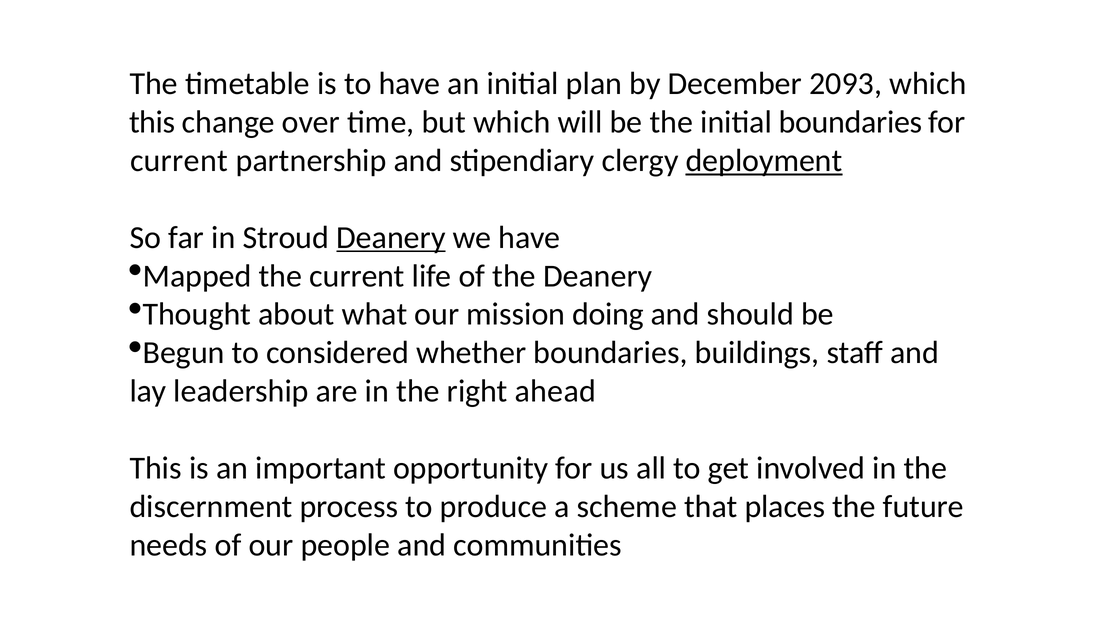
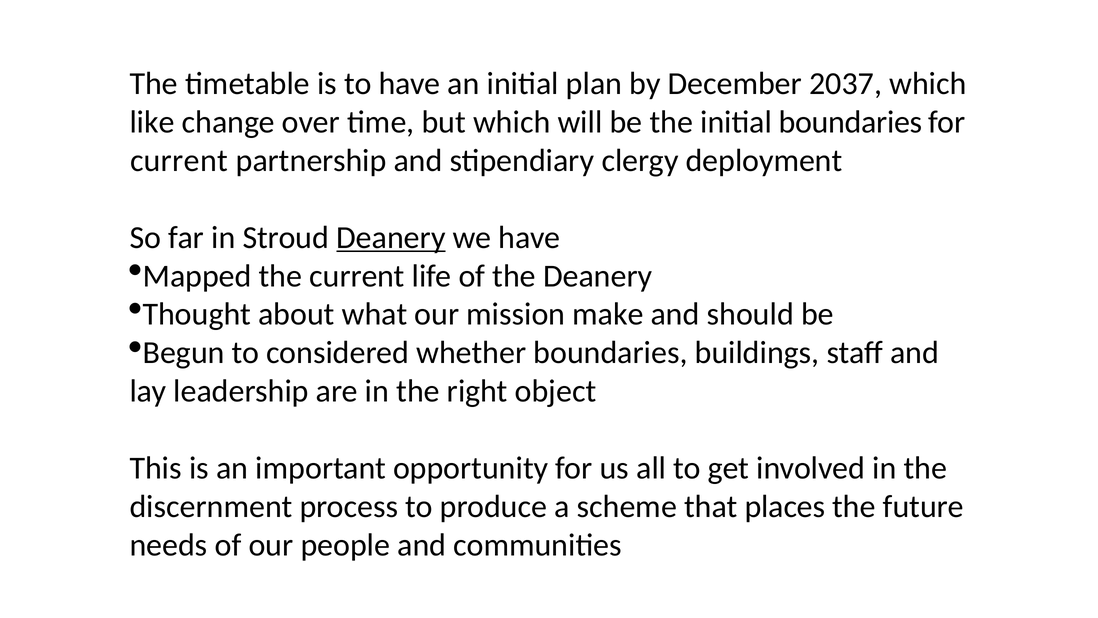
2093: 2093 -> 2037 (846, 84)
this: this -> like (152, 122)
deployment underline: present -> none (764, 160)
doing: doing -> make (608, 314)
ahead: ahead -> object (556, 391)
